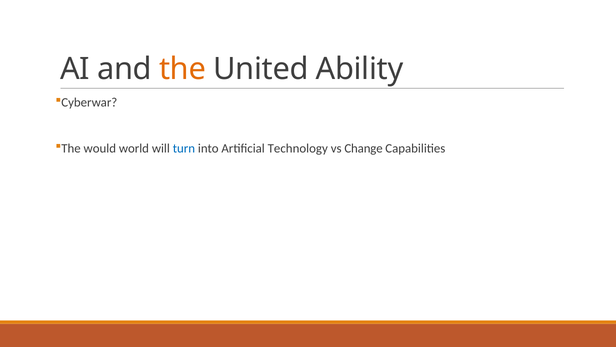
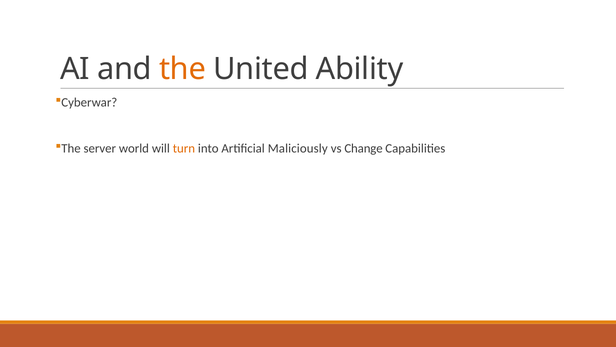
would: would -> server (100, 148)
turn colour: blue -> orange (184, 148)
Technology: Technology -> Maliciously (298, 148)
